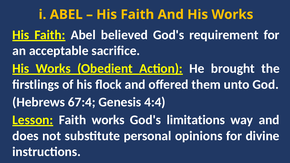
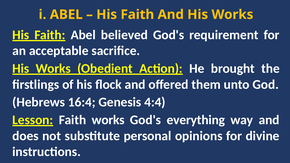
67:4: 67:4 -> 16:4 (82, 102)
limitations: limitations -> everything (196, 120)
